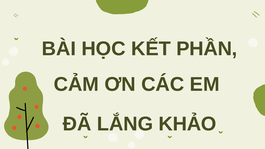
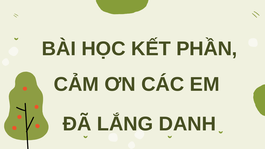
KHẢO: KHẢO -> DANH (187, 124)
